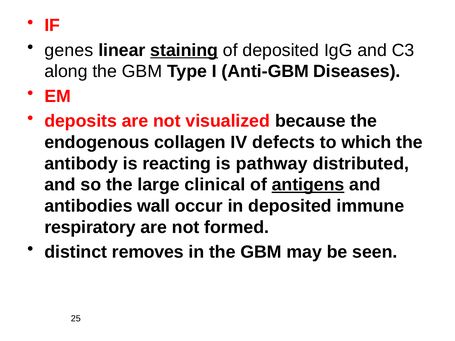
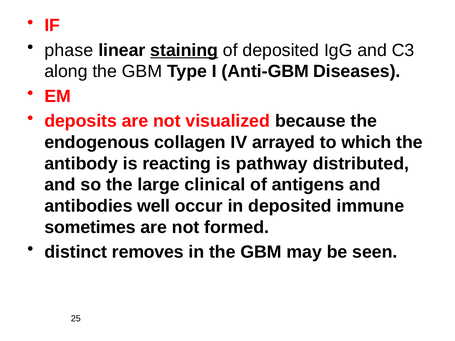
genes: genes -> phase (69, 50)
defects: defects -> arrayed (284, 142)
antigens underline: present -> none (308, 185)
wall: wall -> well (154, 206)
respiratory: respiratory -> sometimes (90, 227)
